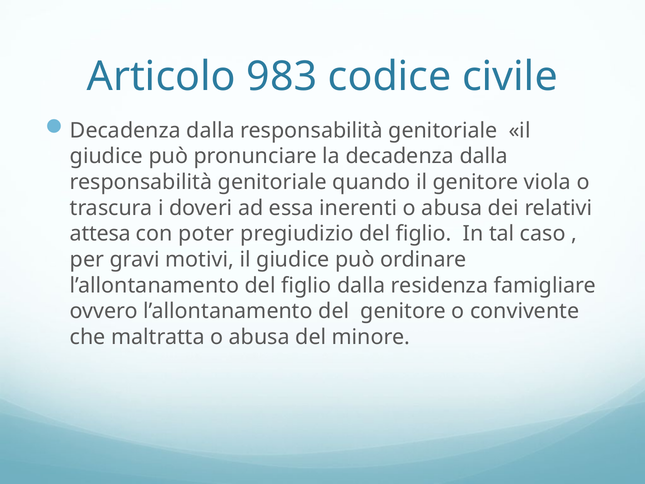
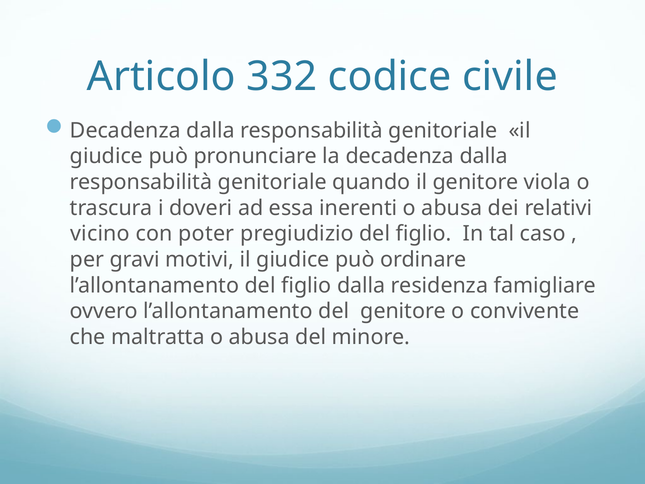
983: 983 -> 332 (282, 77)
attesa: attesa -> vicino (100, 234)
